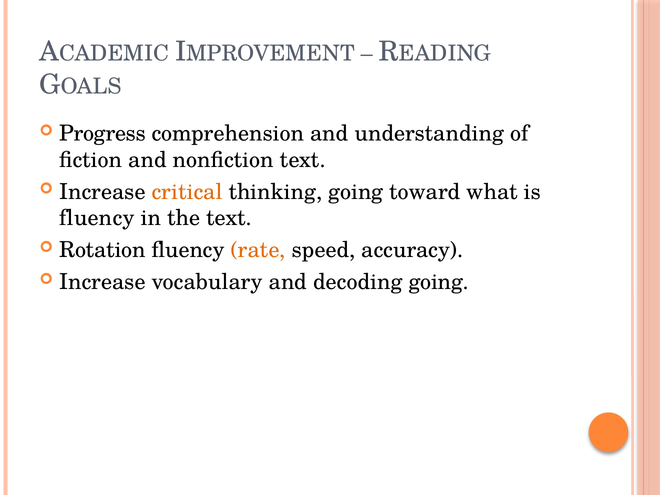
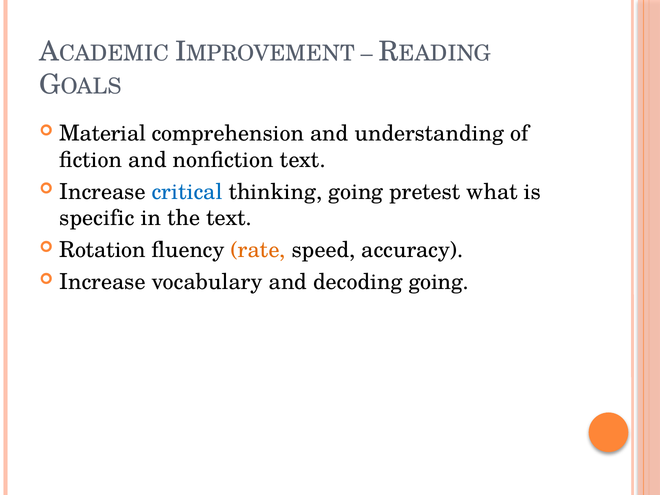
Progress: Progress -> Material (103, 133)
critical colour: orange -> blue (187, 192)
toward: toward -> pretest (425, 192)
fluency: fluency -> specific (97, 218)
